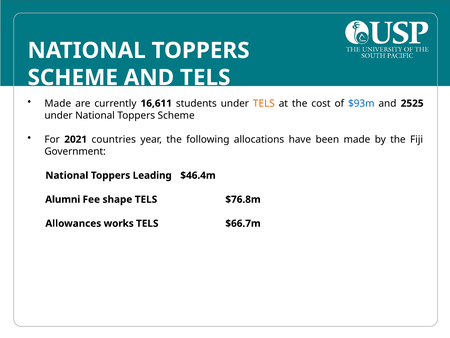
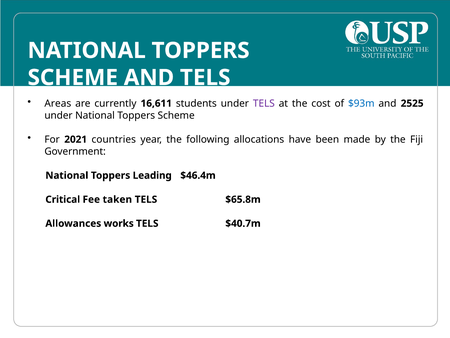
Made: Made -> Areas (58, 103)
TELS colour: orange -> purple (264, 103)
Alumni: Alumni -> Critical (63, 199)
shape: shape -> taken (117, 199)
$76.8m: $76.8m -> $65.8m (243, 199)
$66.7m: $66.7m -> $40.7m (243, 223)
